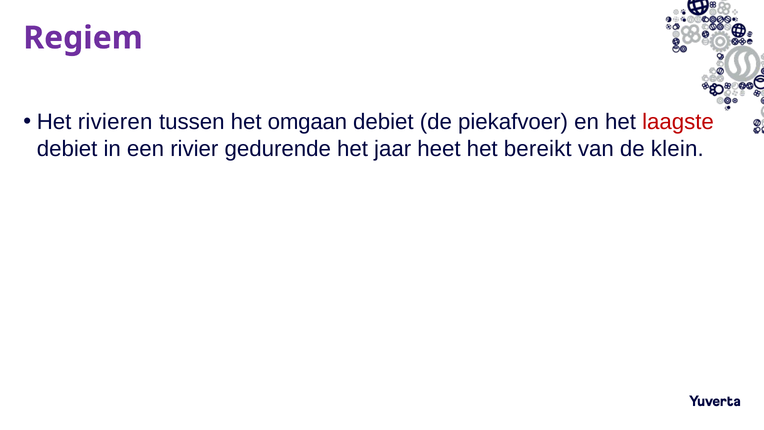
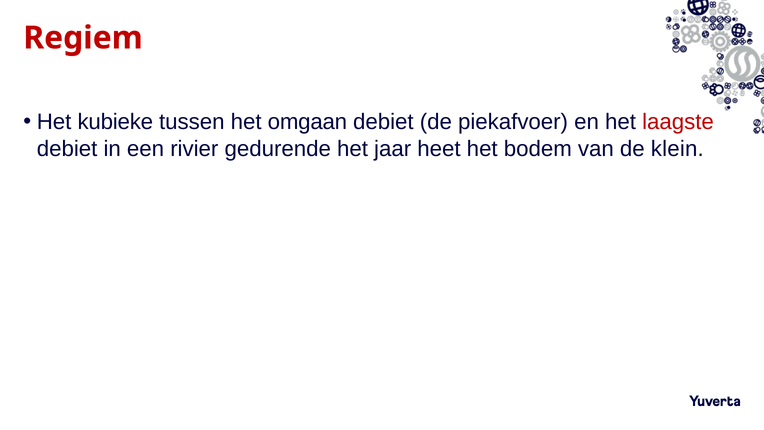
Regiem colour: purple -> red (83, 38)
rivieren: rivieren -> kubieke (115, 122)
bereikt: bereikt -> bodem (538, 149)
